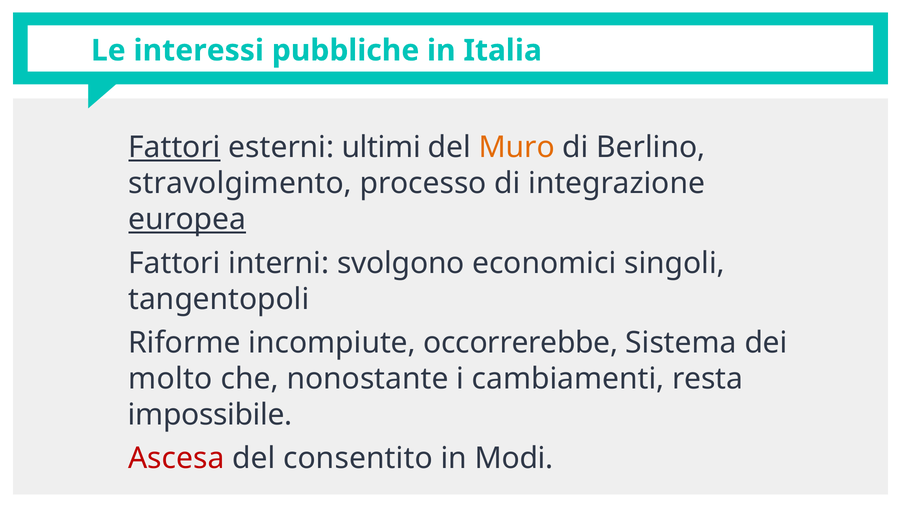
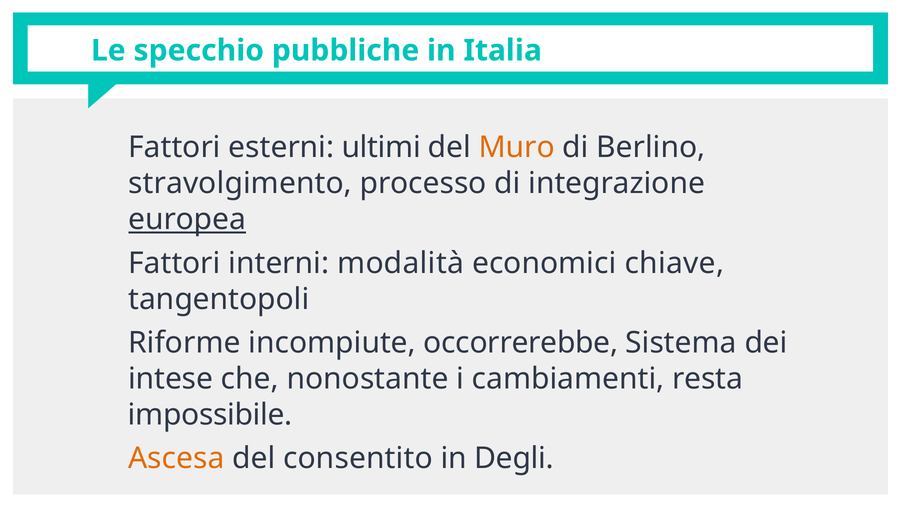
interessi: interessi -> specchio (199, 50)
Fattori underline: present -> none (174, 147)
svolgono: svolgono -> modalità (401, 263)
singoli: singoli -> chiave (674, 263)
molto: molto -> intese (171, 379)
Ascesa colour: red -> orange (176, 458)
Modi: Modi -> Degli (514, 458)
